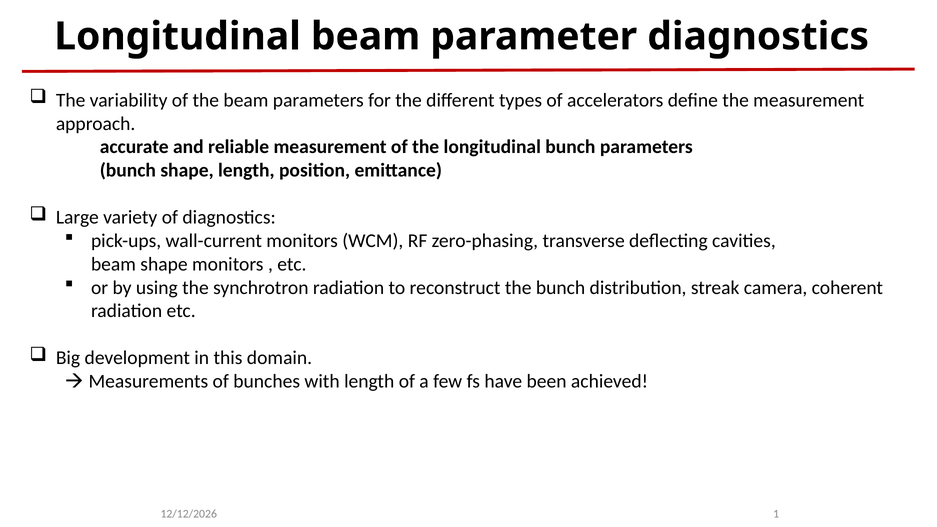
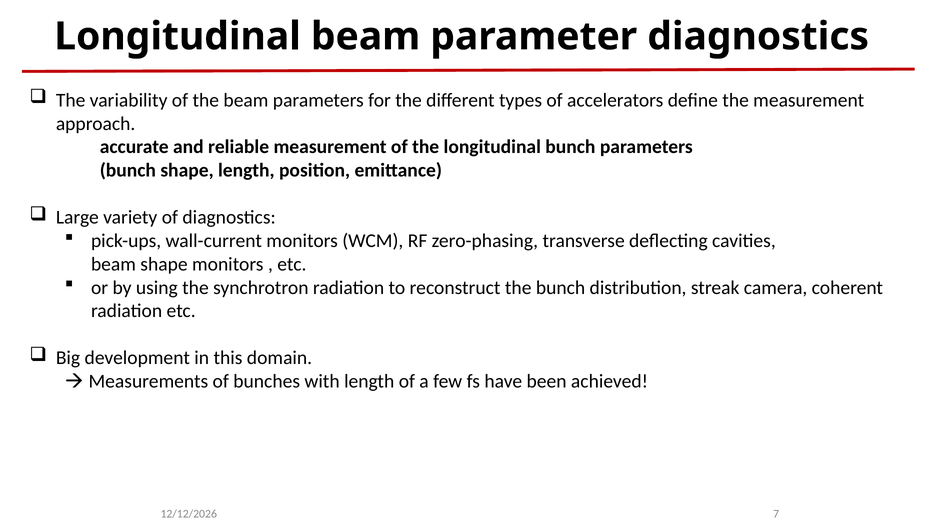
1: 1 -> 7 (776, 514)
